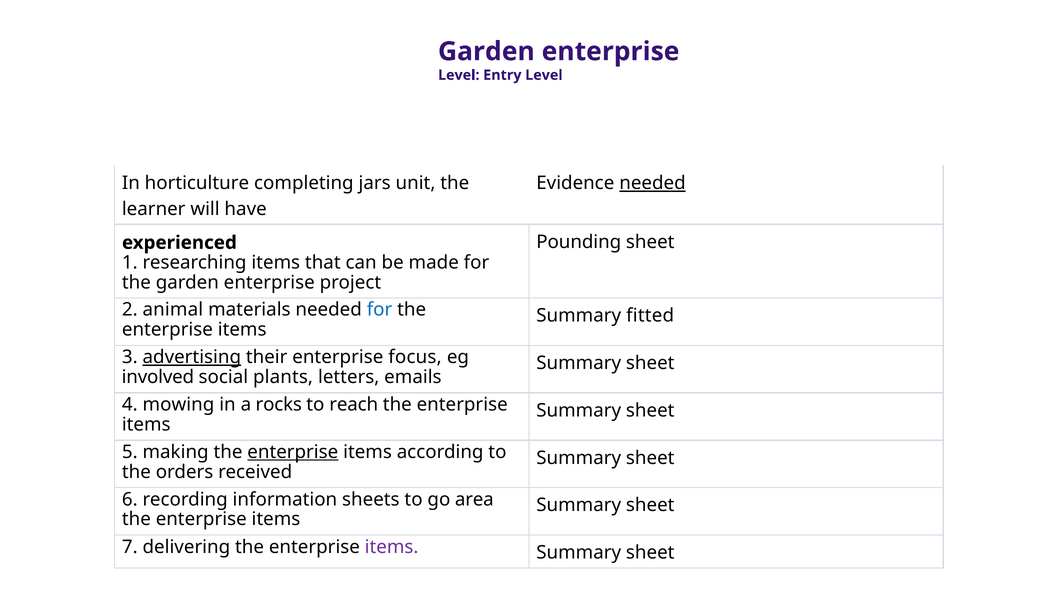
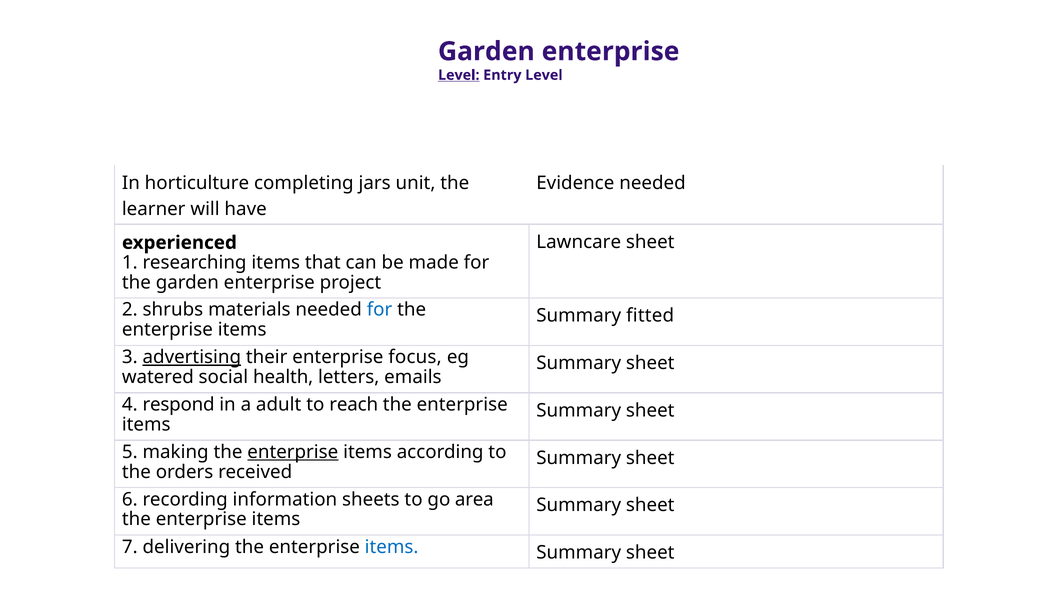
Level underline: none -> present (459, 75)
needed underline: present -> none (652, 183)
Pounding: Pounding -> Lawncare (579, 242)
animal: animal -> shrubs (173, 310)
involved: involved -> watered (158, 377)
plants: plants -> health (283, 377)
mowing: mowing -> respond (179, 405)
rocks: rocks -> adult (279, 405)
items colour: purple -> blue (392, 547)
